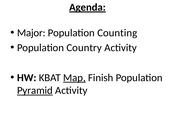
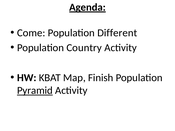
Major: Major -> Come (31, 33)
Counting: Counting -> Different (117, 33)
Map underline: present -> none (74, 78)
